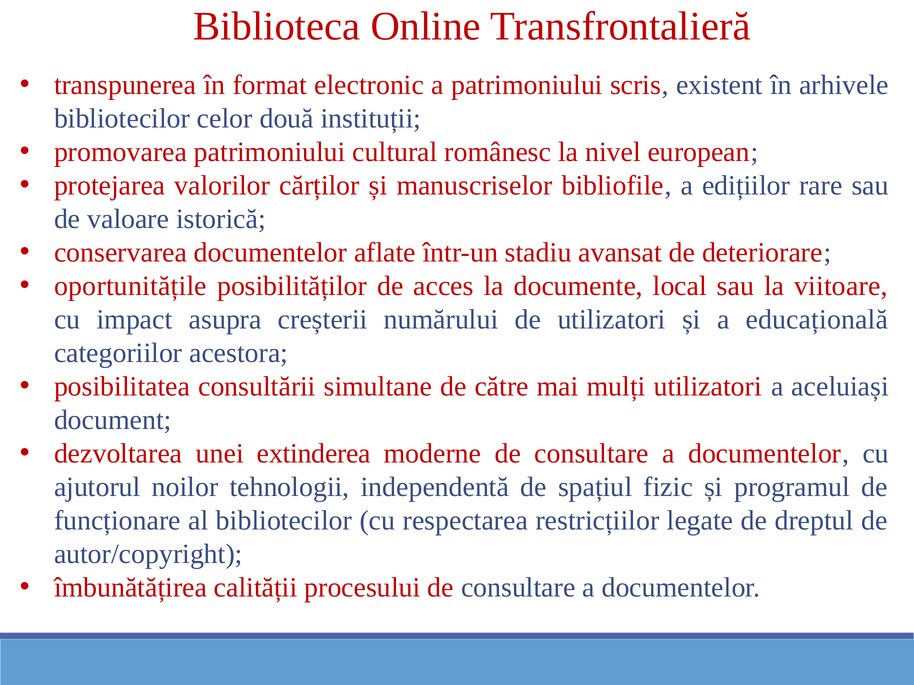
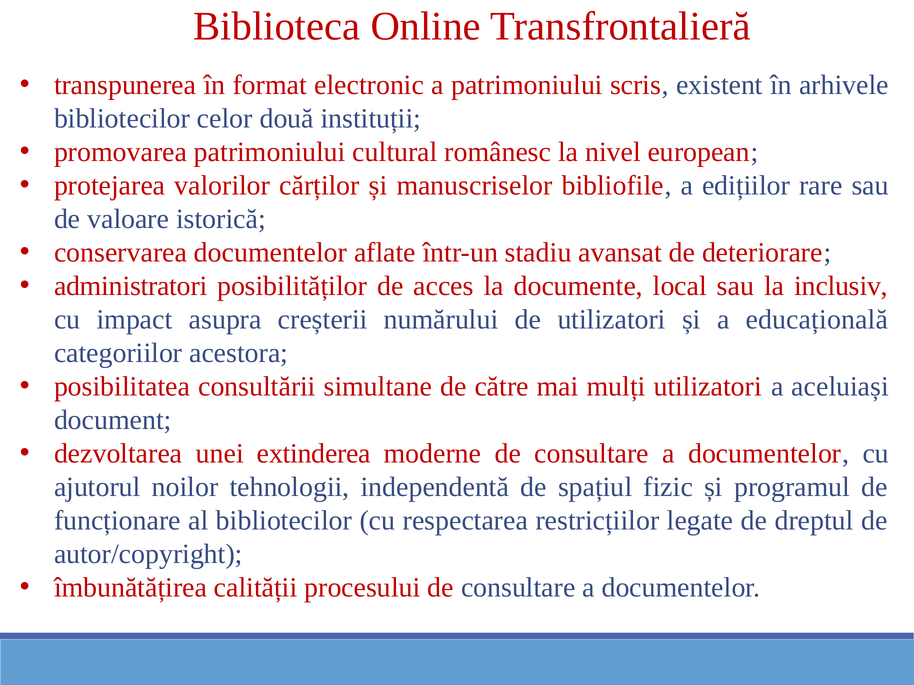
oportunitățile: oportunitățile -> administratori (131, 286)
viitoare: viitoare -> inclusiv (841, 286)
